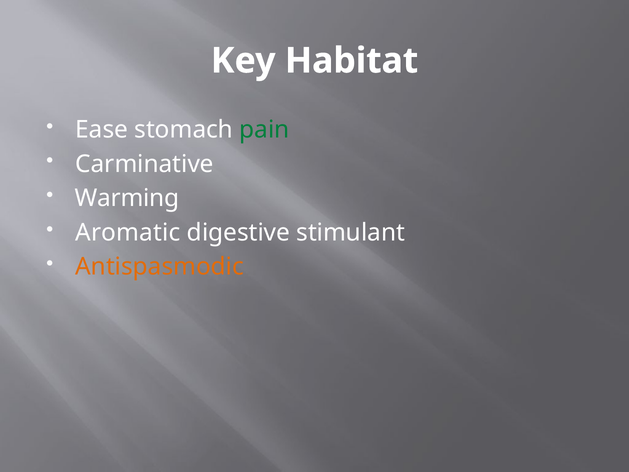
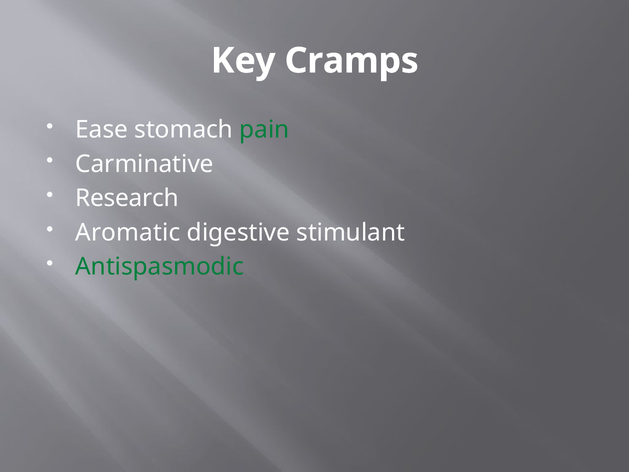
Habitat: Habitat -> Cramps (352, 61)
Warming: Warming -> Research (127, 198)
Antispasmodic colour: orange -> green (160, 267)
